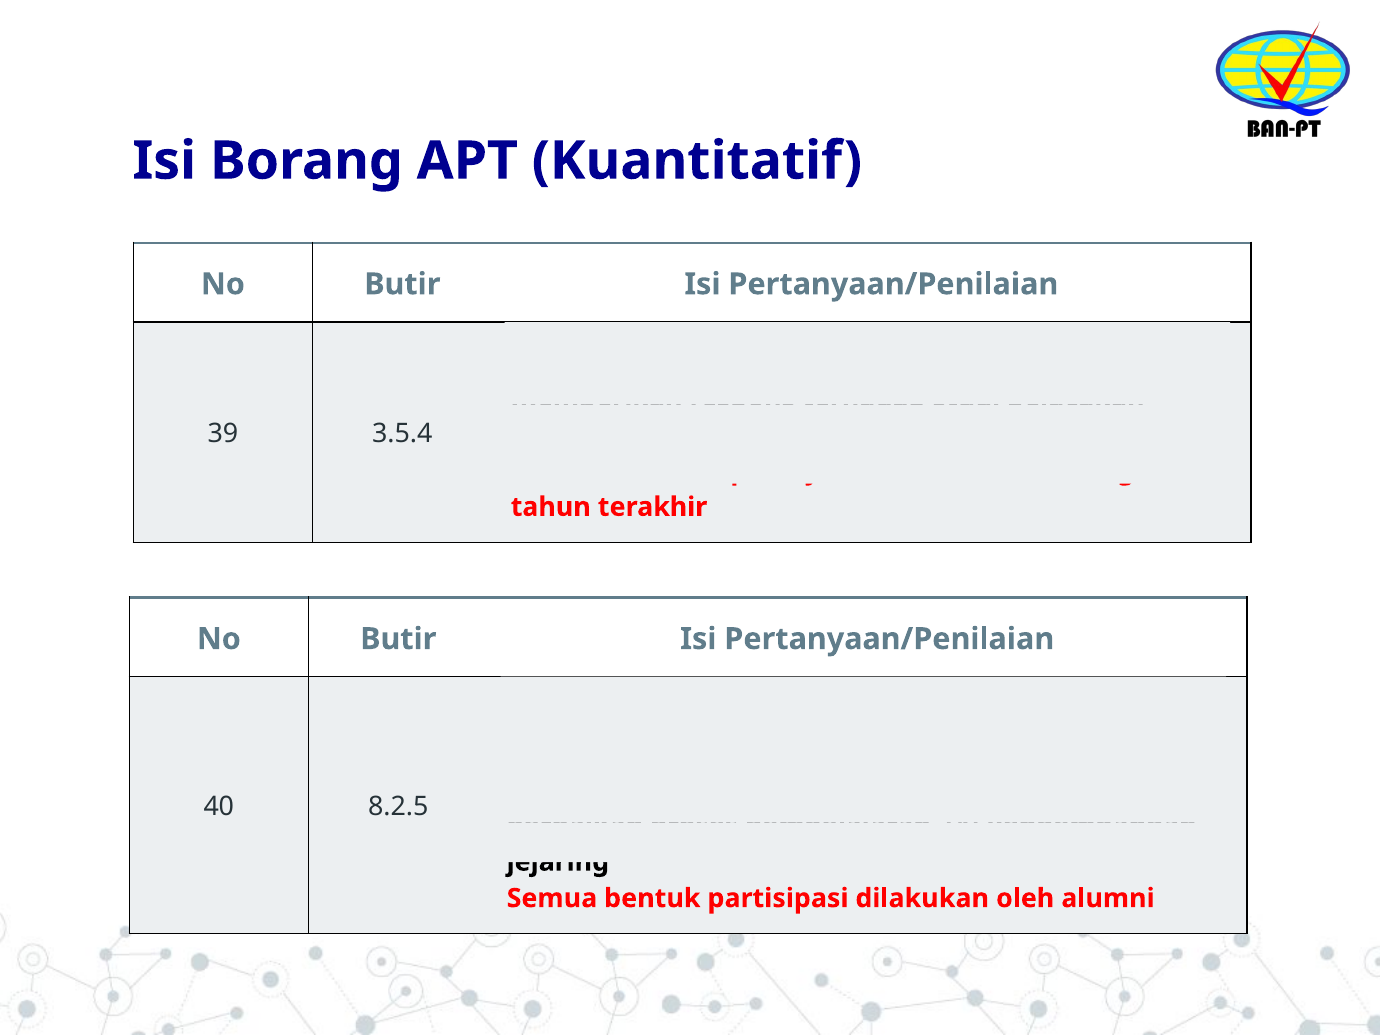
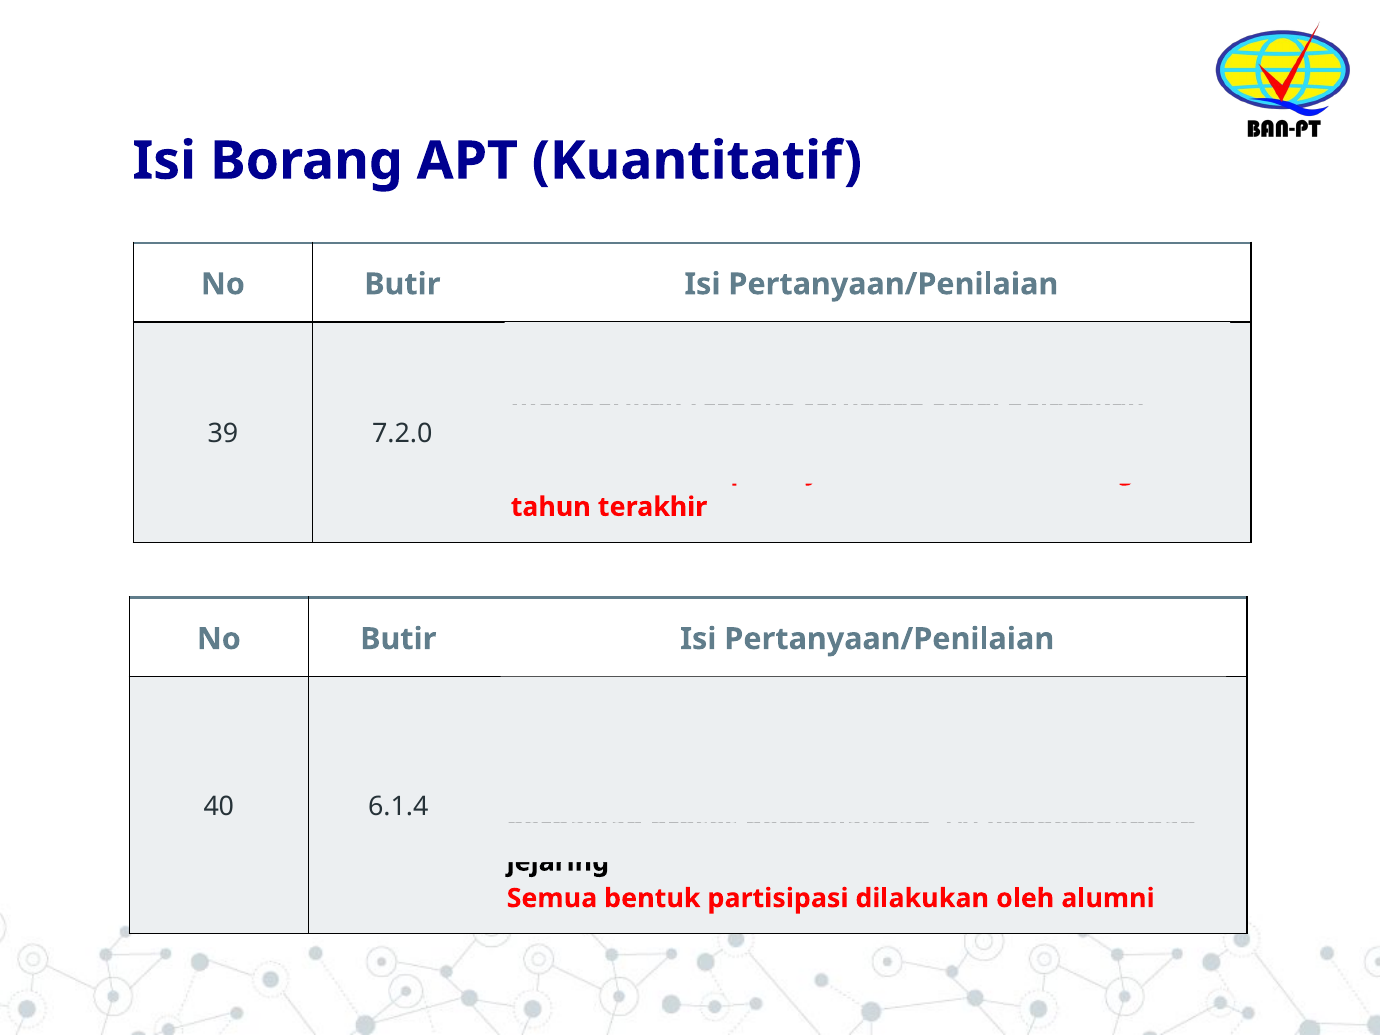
3.5.4: 3.5.4 -> 7.2.0 (402, 434)
8.2.5: 8.2.5 -> 6.1.4 (398, 807)
